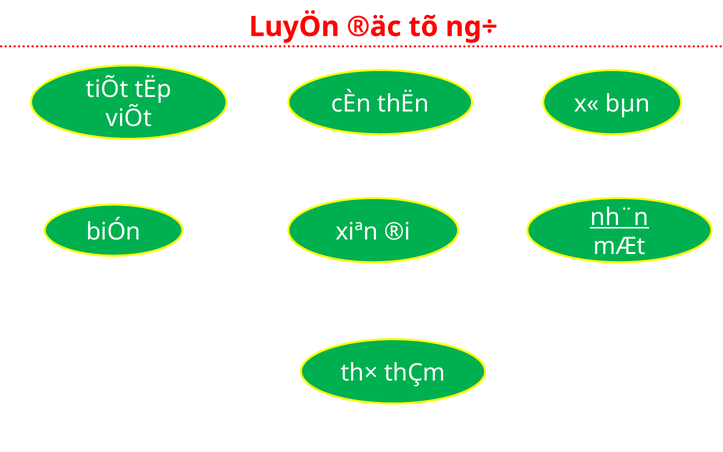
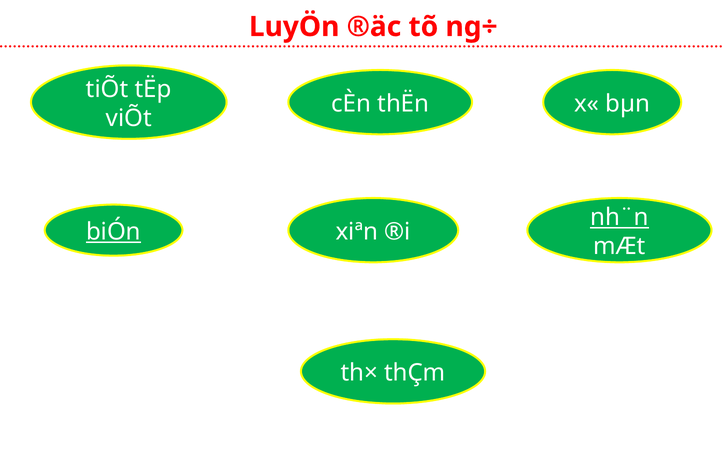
biÓn underline: none -> present (114, 232)
